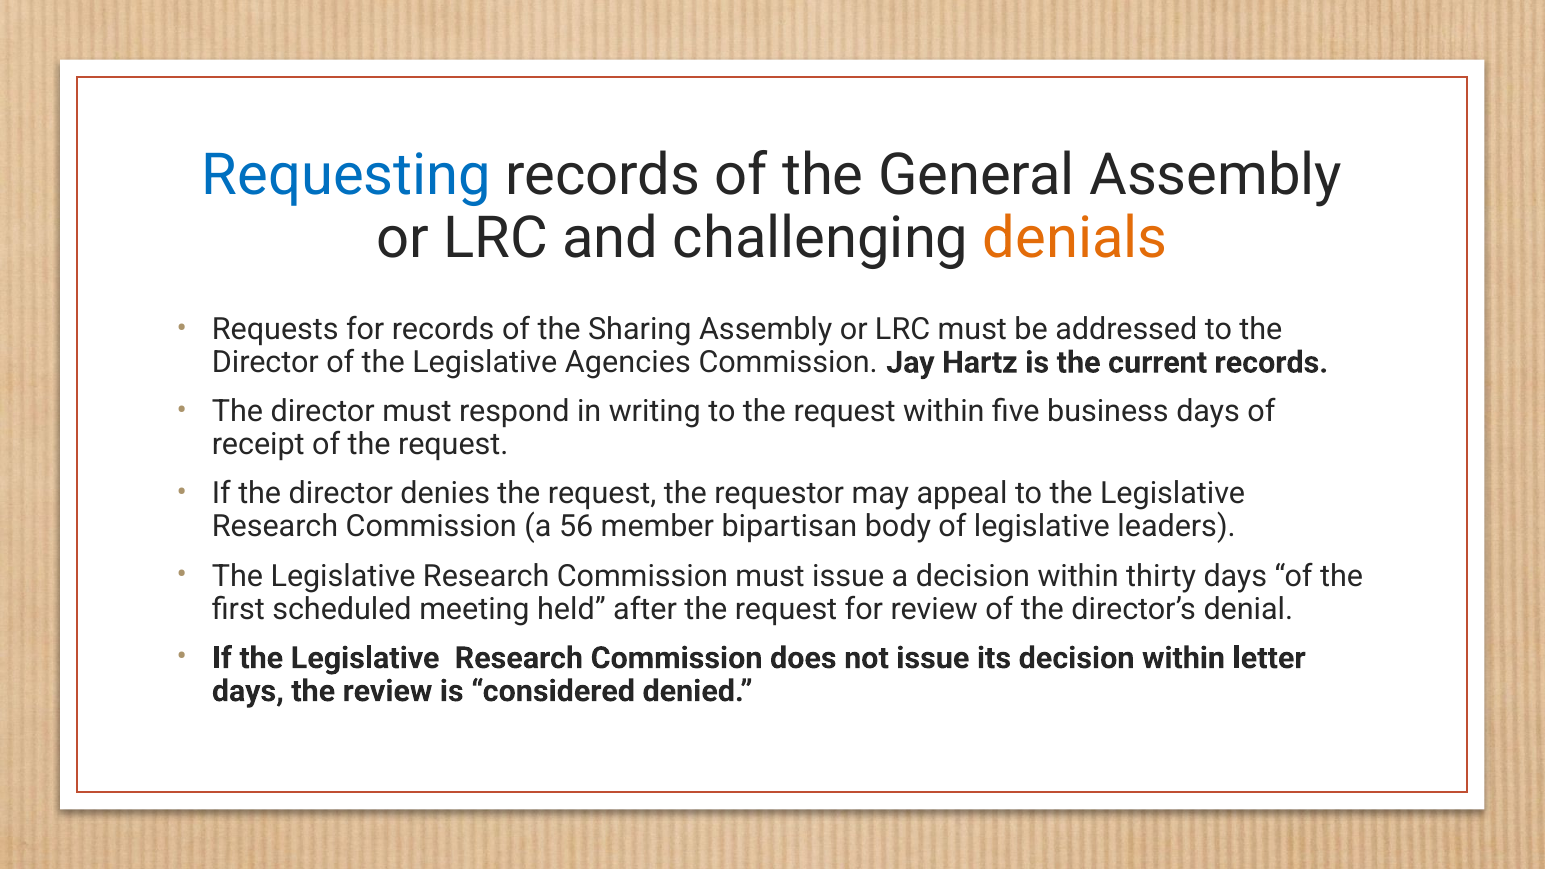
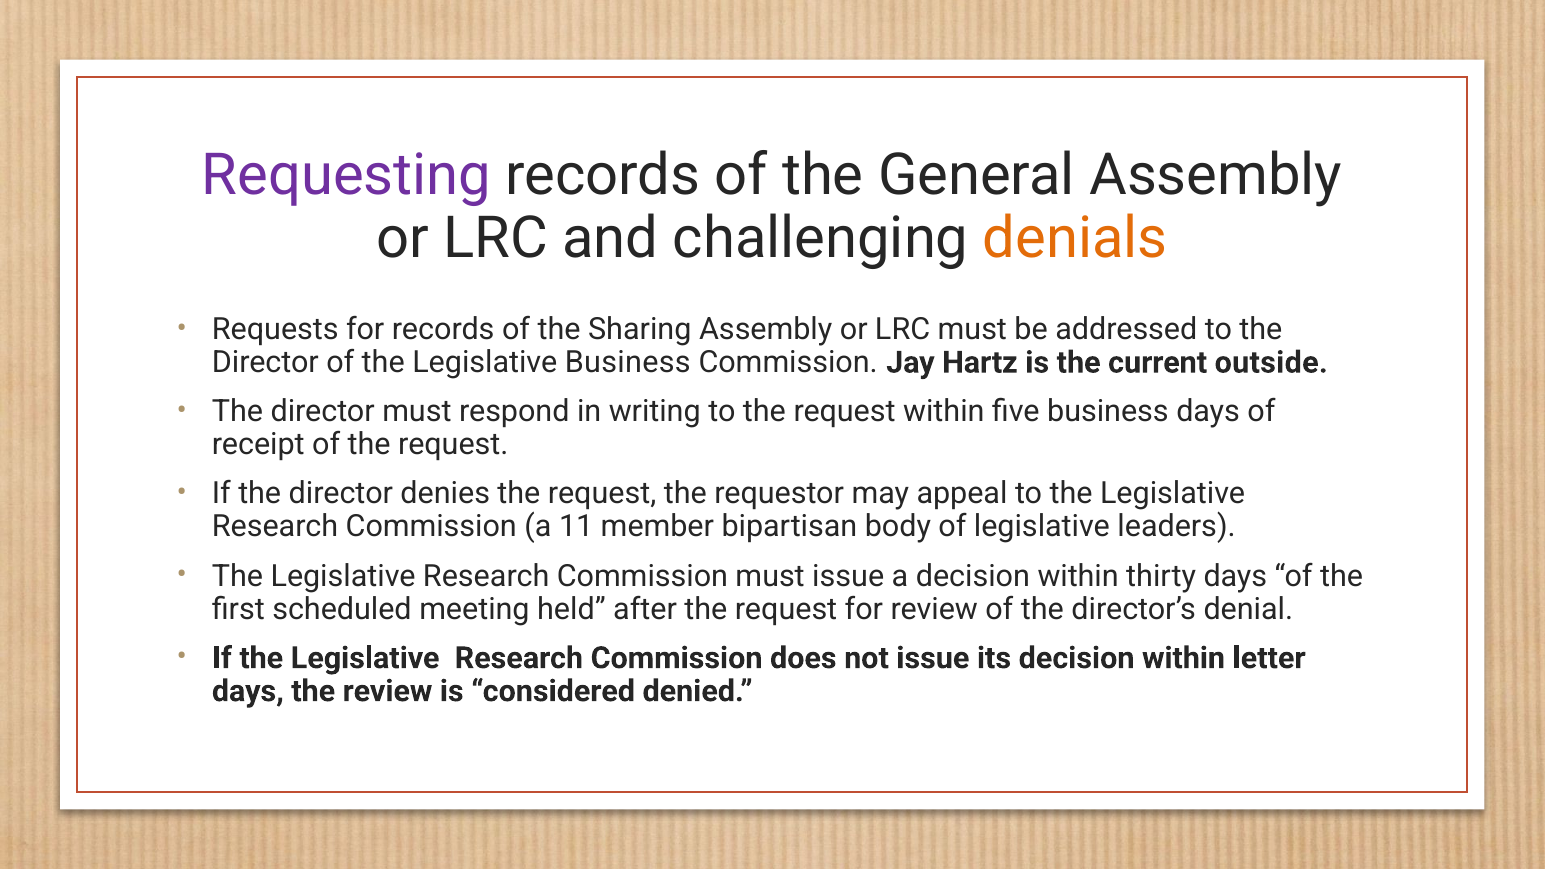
Requesting colour: blue -> purple (347, 175)
Legislative Agencies: Agencies -> Business (628, 363)
current records: records -> outside (1271, 363)
56: 56 -> 11 (576, 527)
